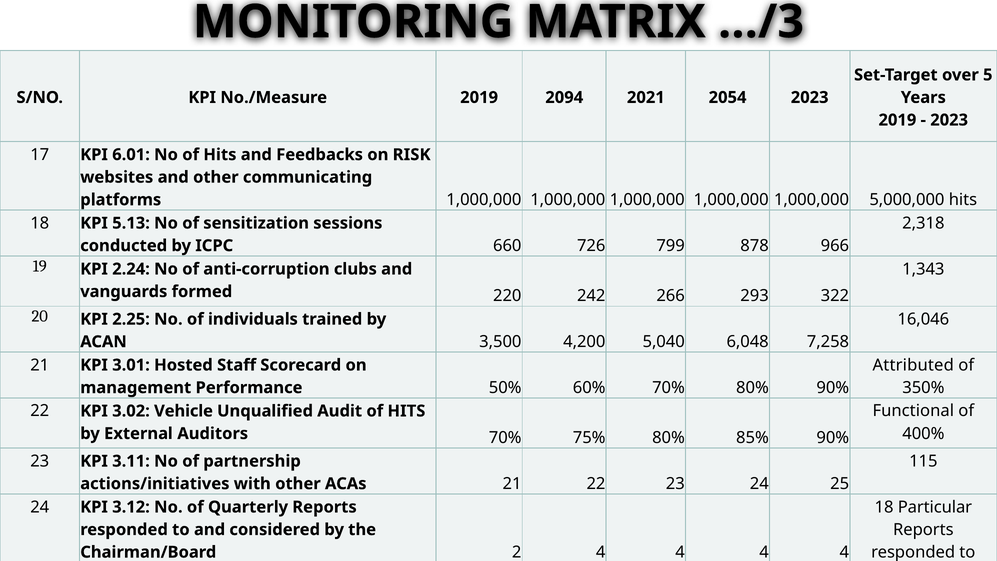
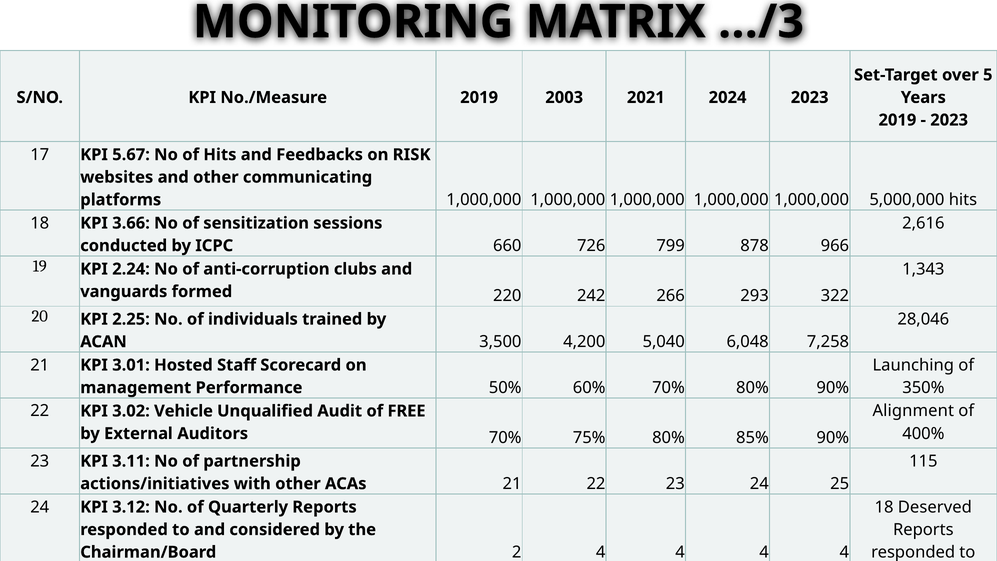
2094: 2094 -> 2003 (564, 97)
2054: 2054 -> 2024 (728, 97)
6.01: 6.01 -> 5.67 (131, 155)
5.13: 5.13 -> 3.66 (131, 223)
2,318: 2,318 -> 2,616 (923, 223)
16,046: 16,046 -> 28,046 (923, 319)
Attributed: Attributed -> Launching (913, 365)
Audit of HITS: HITS -> FREE (406, 411)
Functional: Functional -> Alignment (913, 411)
Particular: Particular -> Deserved (935, 507)
